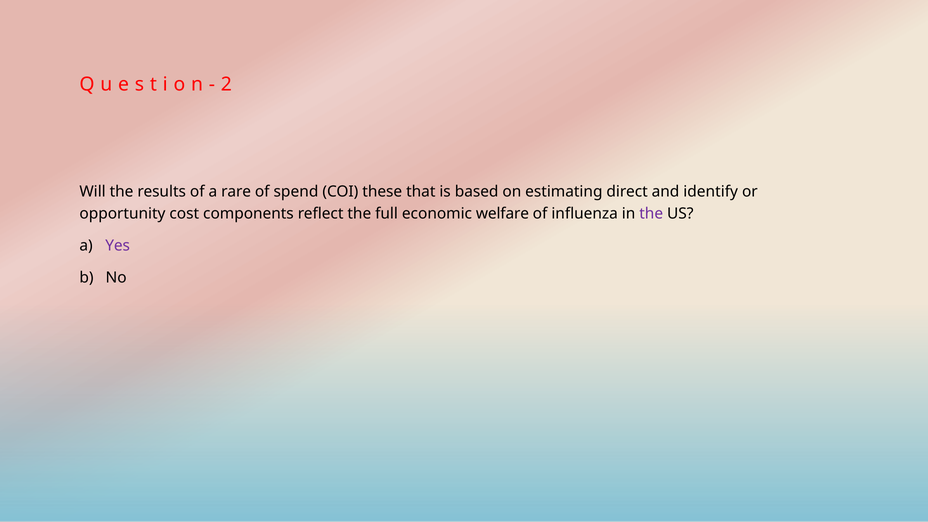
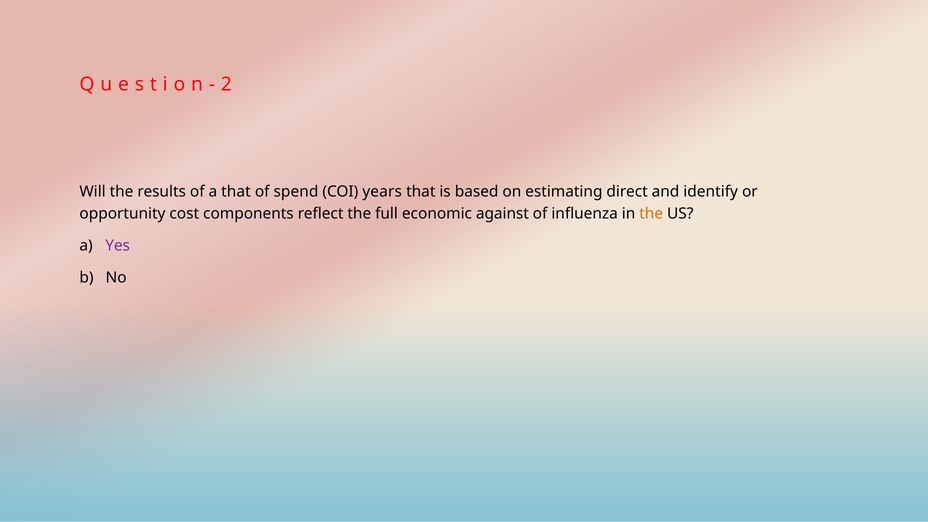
a rare: rare -> that (236, 192)
these: these -> years (382, 192)
welfare: welfare -> against (502, 214)
the colour: purple -> orange (651, 214)
